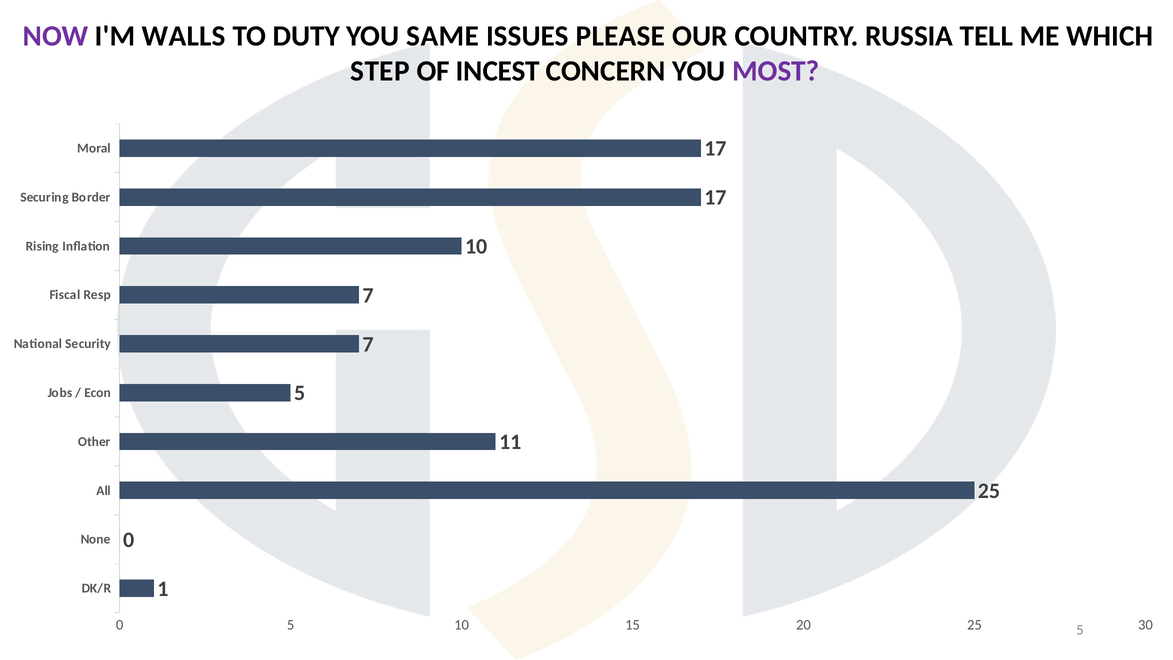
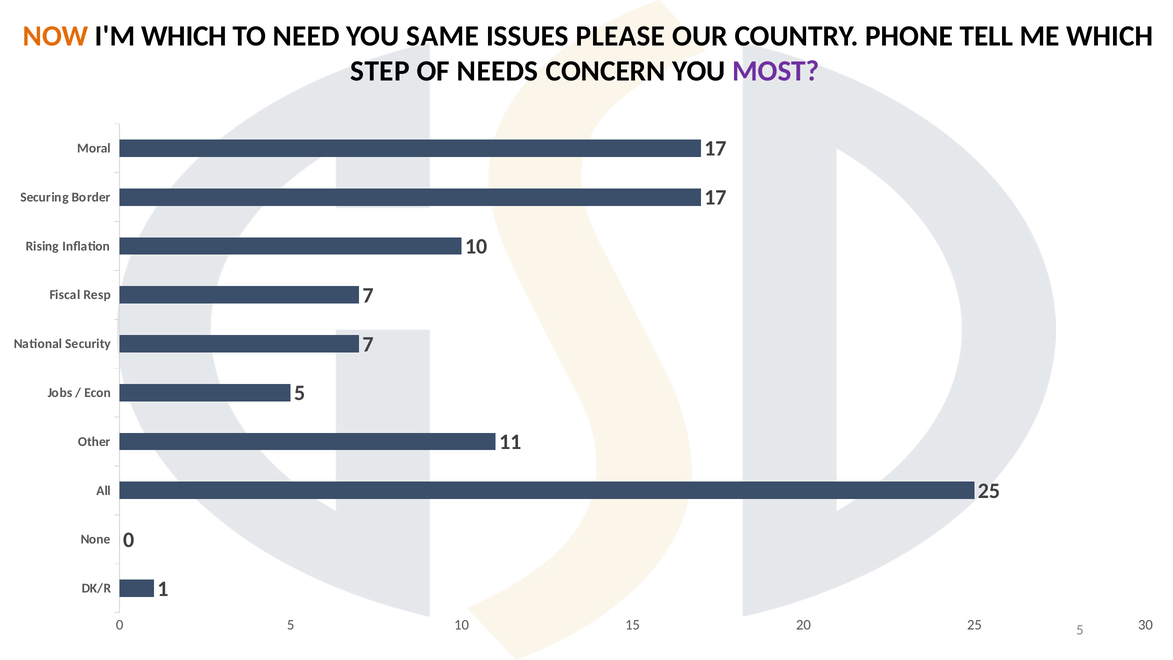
NOW colour: purple -> orange (56, 36)
I'M WALLS: WALLS -> WHICH (184, 36)
DUTY: DUTY -> NEED (306, 36)
RUSSIA: RUSSIA -> PHONE (909, 36)
INCEST: INCEST -> NEEDS (498, 71)
